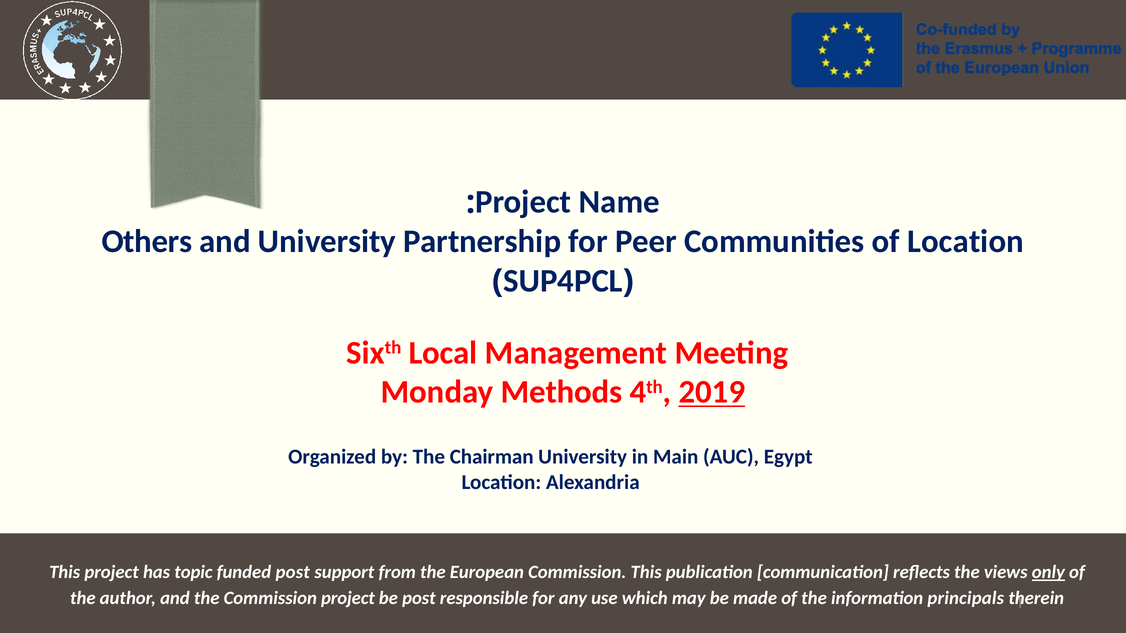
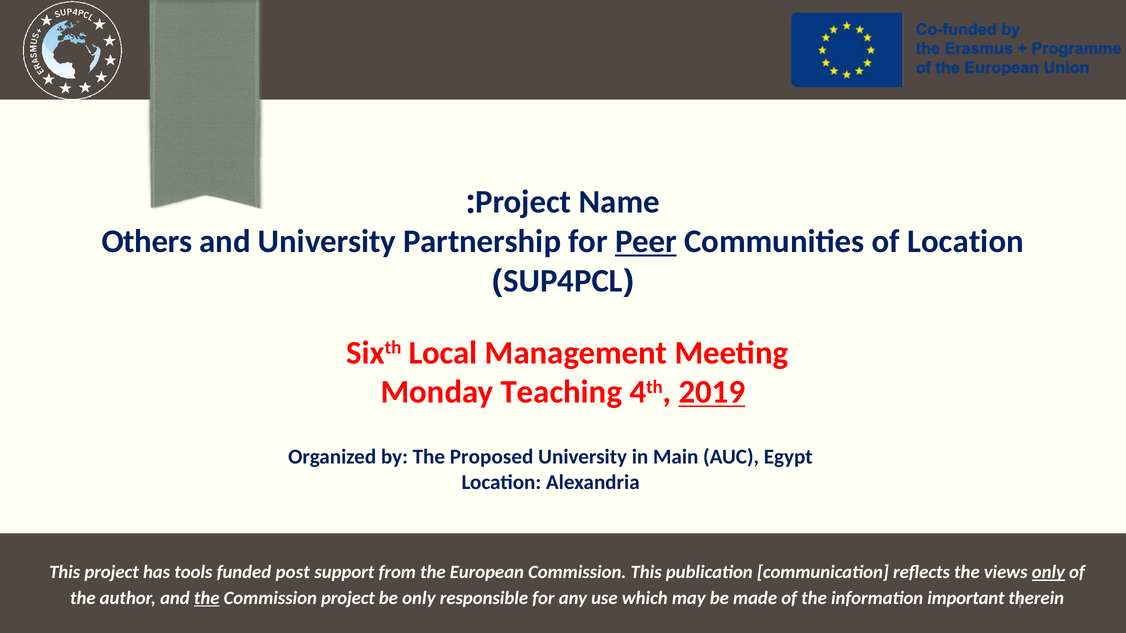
Peer underline: none -> present (646, 242)
Methods: Methods -> Teaching (561, 392)
Chairman: Chairman -> Proposed (492, 457)
topic: topic -> tools (193, 573)
the underline: none -> present (207, 598)
be post: post -> only (419, 598)
principals: principals -> important (966, 598)
